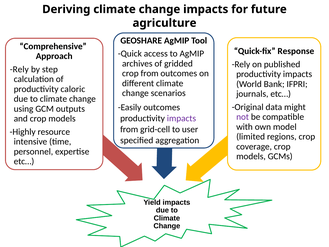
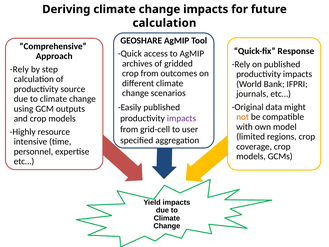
agriculture: agriculture -> calculation (164, 23)
caloric: caloric -> source (73, 89)
Easily outcomes: outcomes -> published (162, 107)
not colour: purple -> orange (243, 117)
